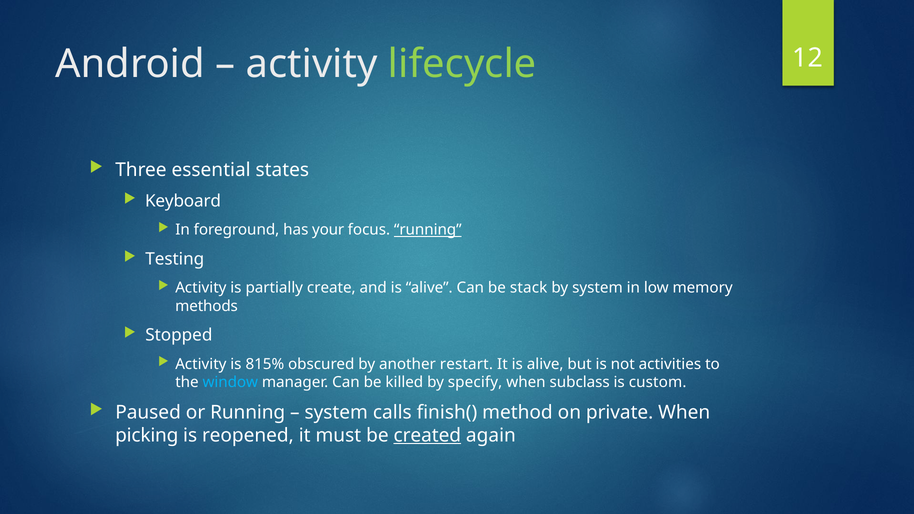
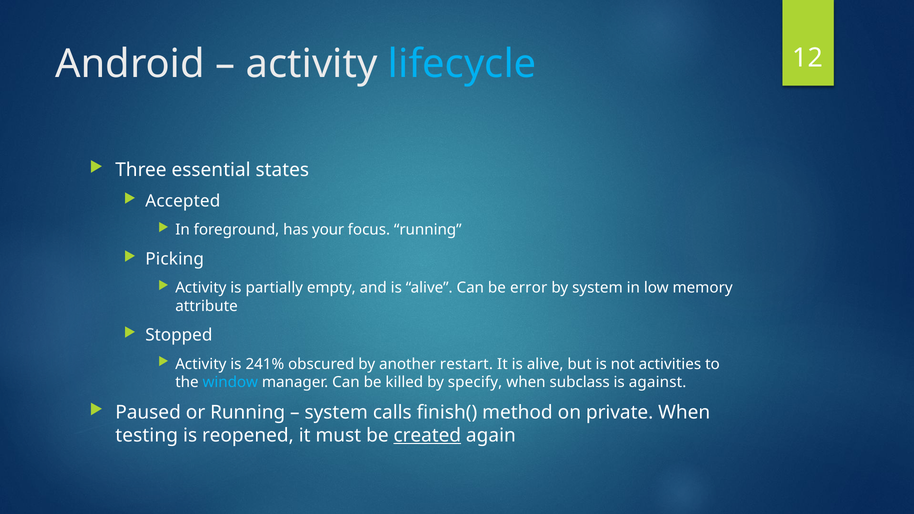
lifecycle colour: light green -> light blue (462, 64)
Keyboard: Keyboard -> Accepted (183, 201)
running underline: present -> none (428, 230)
Testing: Testing -> Picking (175, 259)
create: create -> empty (331, 288)
stack: stack -> error (529, 288)
methods: methods -> attribute (207, 306)
815%: 815% -> 241% (265, 364)
custom: custom -> against (658, 382)
picking: picking -> testing (147, 436)
